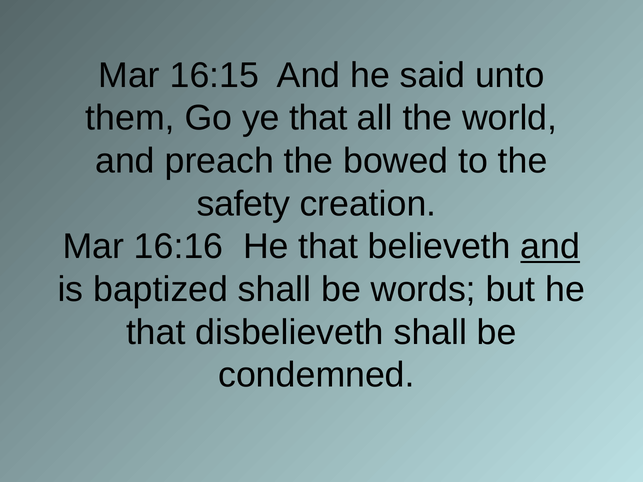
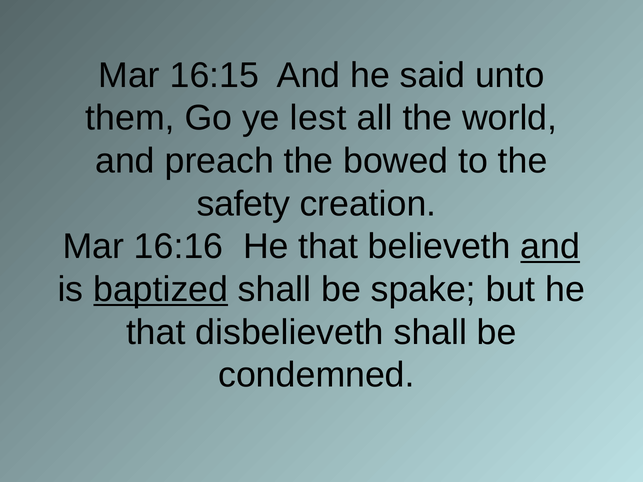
ye that: that -> lest (318, 118)
baptized underline: none -> present (161, 290)
words: words -> spake (423, 290)
